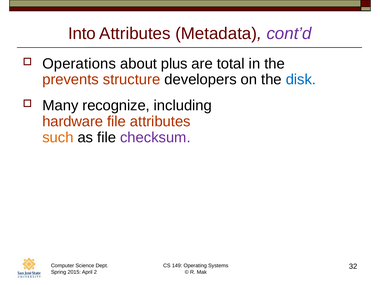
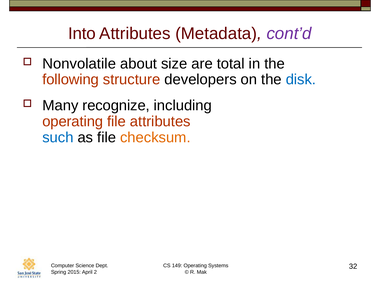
Operations: Operations -> Nonvolatile (79, 64)
plus: plus -> size (174, 64)
prevents: prevents -> following (71, 80)
hardware: hardware -> operating (73, 122)
such colour: orange -> blue (58, 138)
checksum colour: purple -> orange (155, 138)
